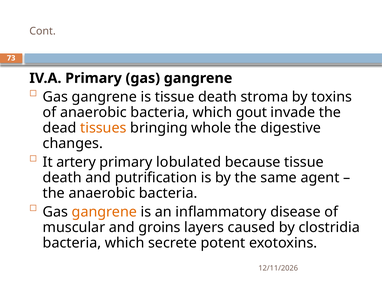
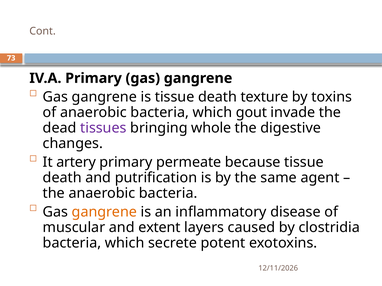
stroma: stroma -> texture (265, 97)
tissues colour: orange -> purple (103, 128)
lobulated: lobulated -> permeate (189, 162)
groins: groins -> extent (159, 228)
